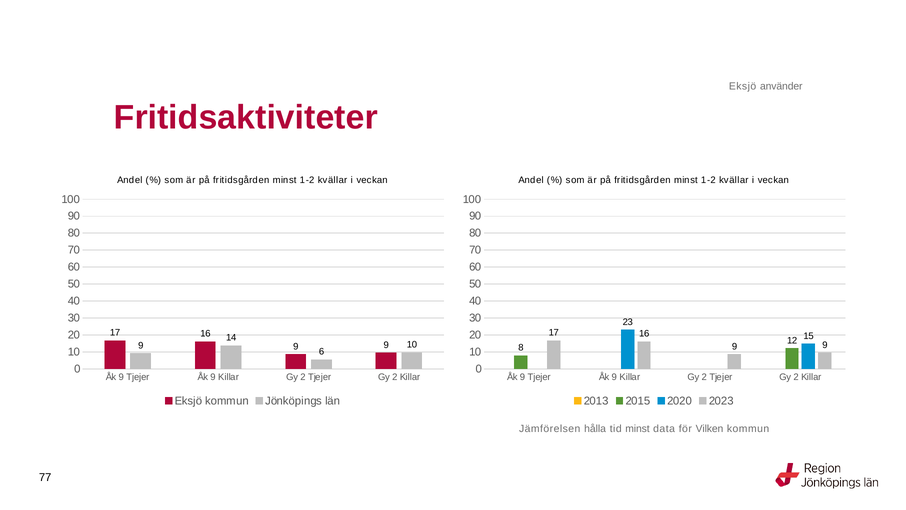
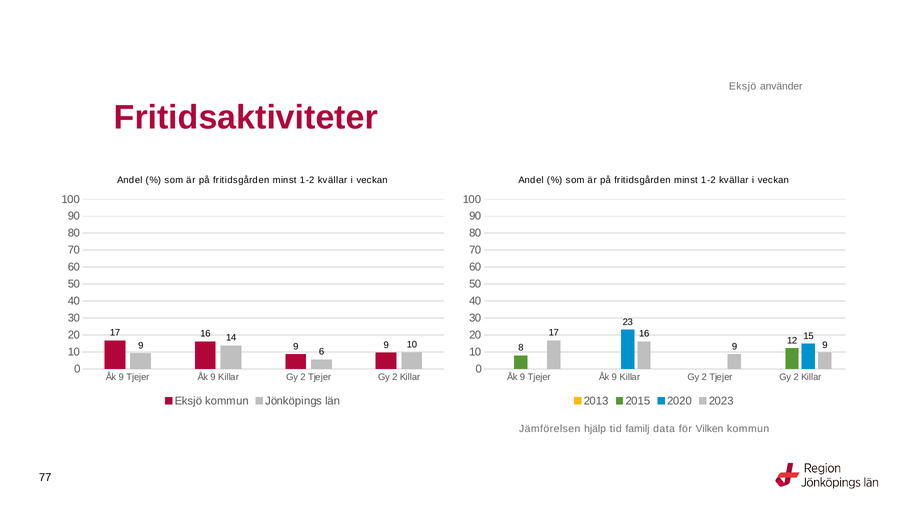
hålla: hålla -> hjälp (595, 428)
tid minst: minst -> familj (637, 428)
